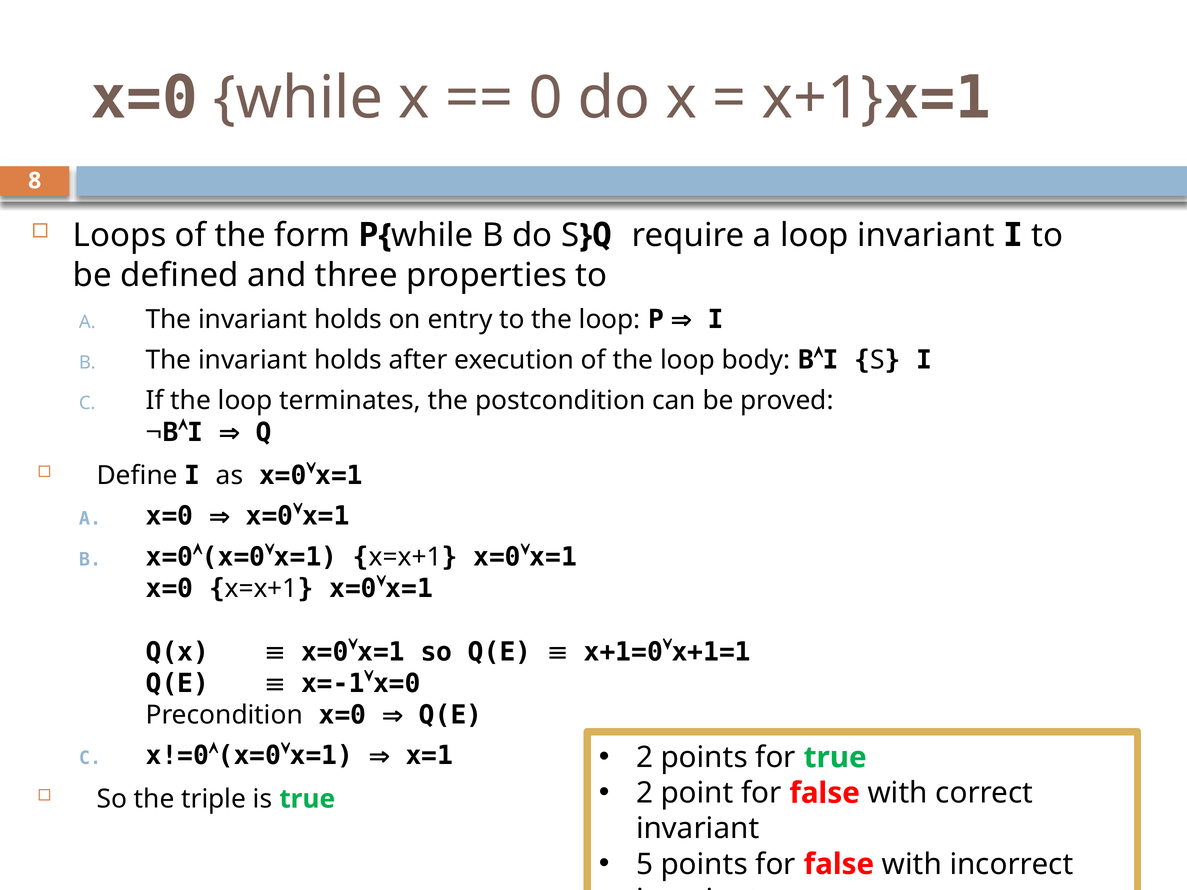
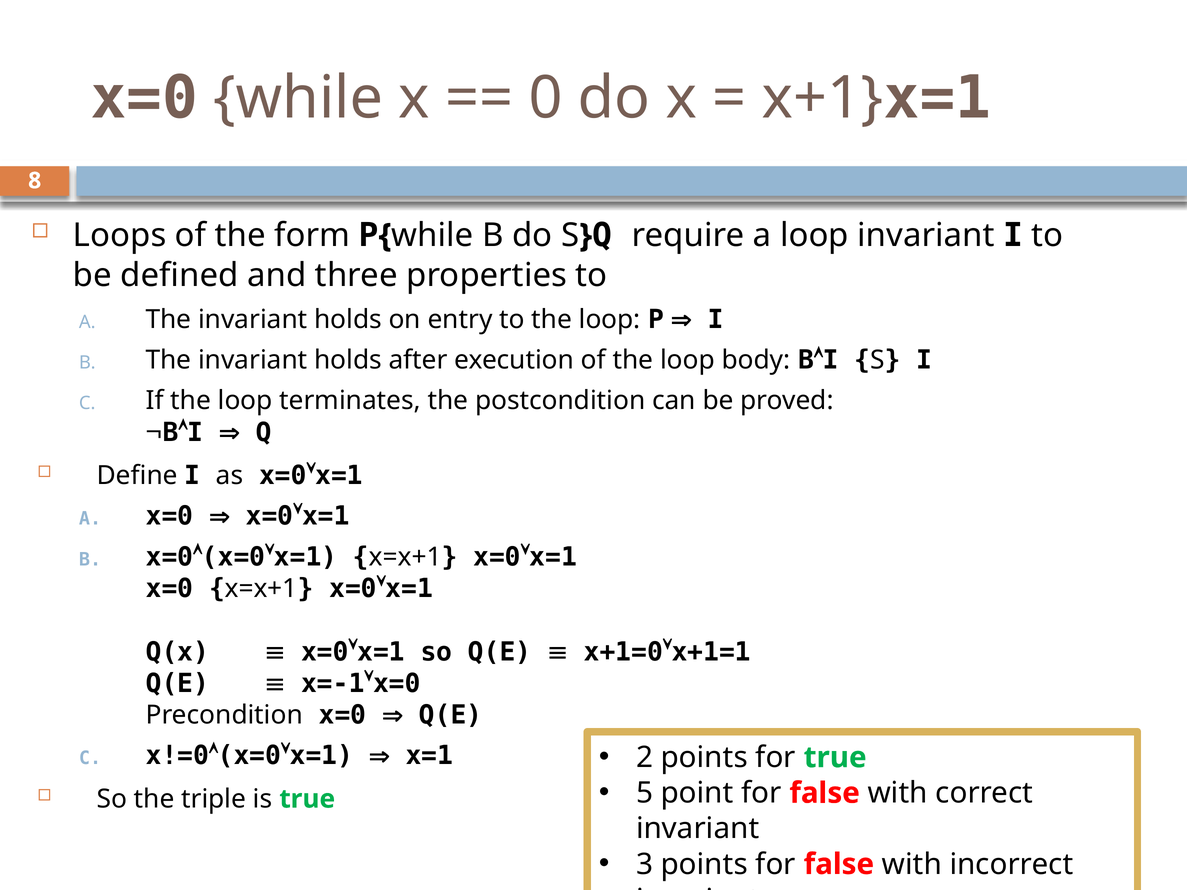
2: 2 -> 5 (645, 793)
5: 5 -> 3 (645, 864)
